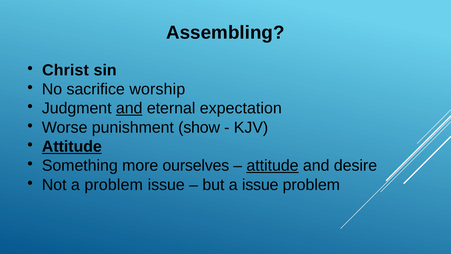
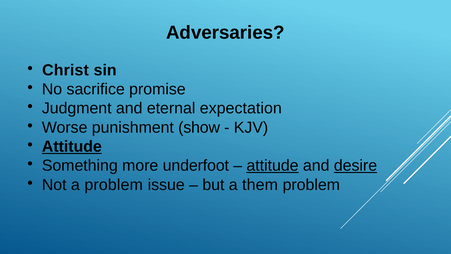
Assembling: Assembling -> Adversaries (225, 33)
worship: worship -> promise (157, 89)
and underline: present -> none (129, 108)
ourselves: ourselves -> underfoot (196, 166)
desire underline: none -> present (355, 166)
a issue: issue -> them (260, 185)
